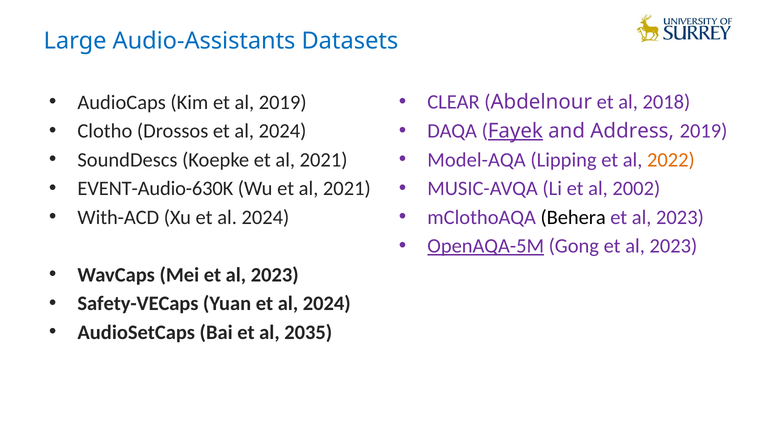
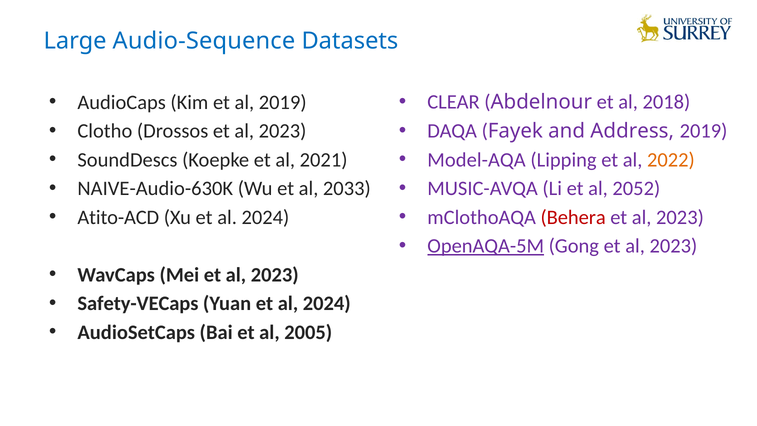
Audio-Assistants: Audio-Assistants -> Audio-Sequence (204, 41)
Drossos et al 2024: 2024 -> 2023 (283, 131)
Fayek underline: present -> none (515, 131)
EVENT-Audio-630K: EVENT-Audio-630K -> NAIVE-Audio-630K (155, 188)
Wu et al 2021: 2021 -> 2033 (347, 188)
2002: 2002 -> 2052 (636, 188)
With-ACD: With-ACD -> Atito-ACD (118, 217)
Behera colour: black -> red (573, 217)
2035: 2035 -> 2005 (308, 332)
